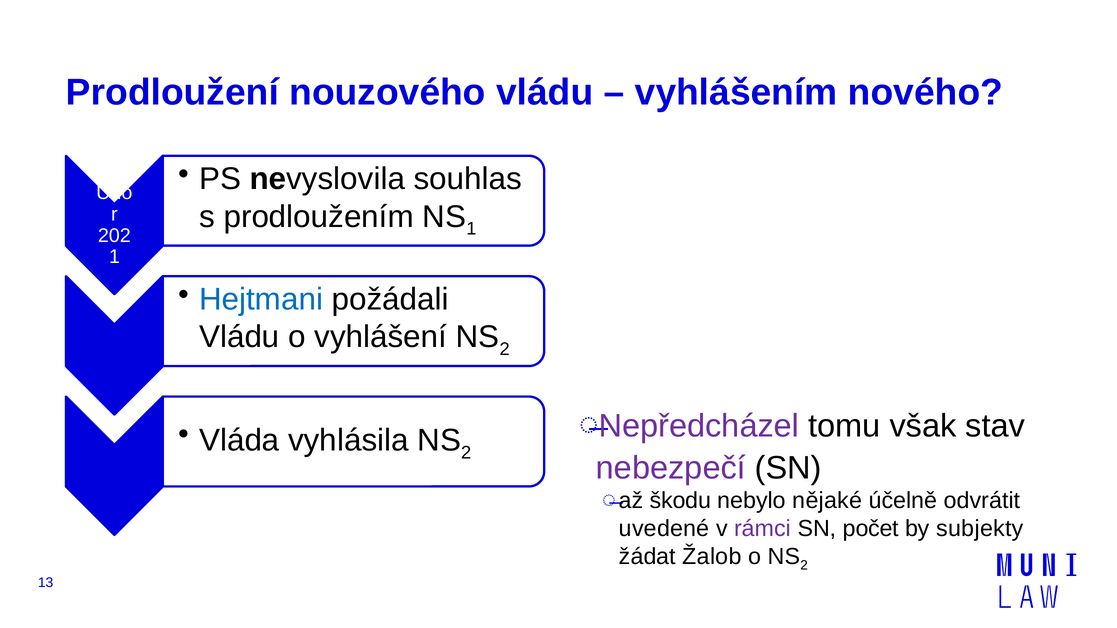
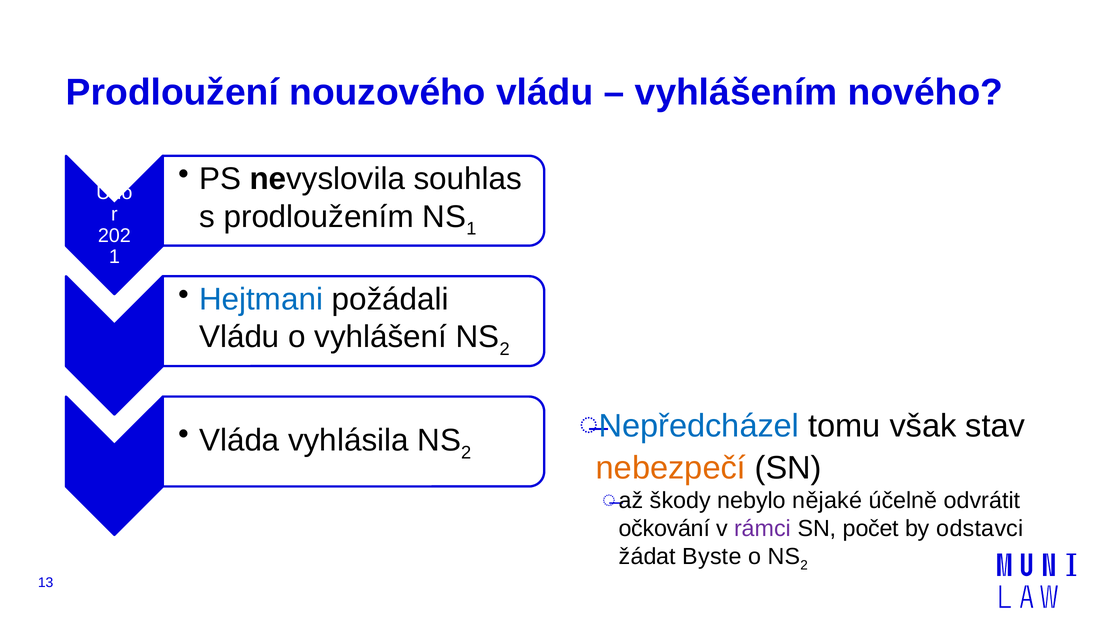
Nepředcházel colour: purple -> blue (699, 426)
nebezpečí colour: purple -> orange (671, 468)
škodu: škodu -> škody (680, 501)
uvedené: uvedené -> očkování (664, 529)
subjekty: subjekty -> odstavci (980, 529)
Žalob: Žalob -> Byste (712, 557)
